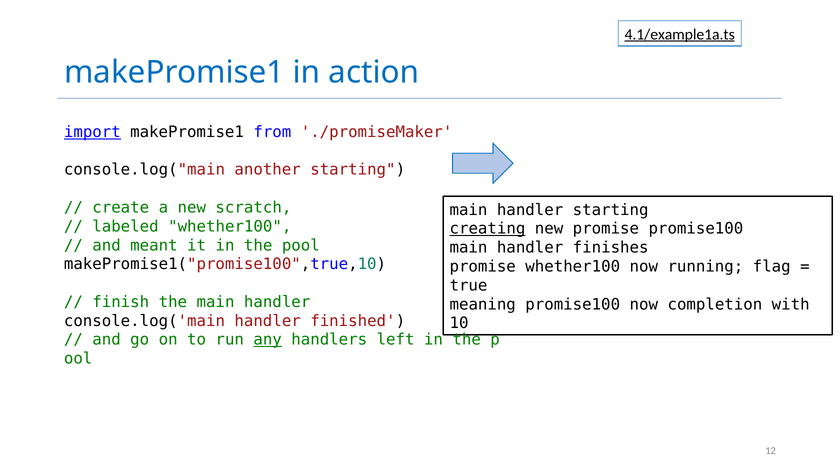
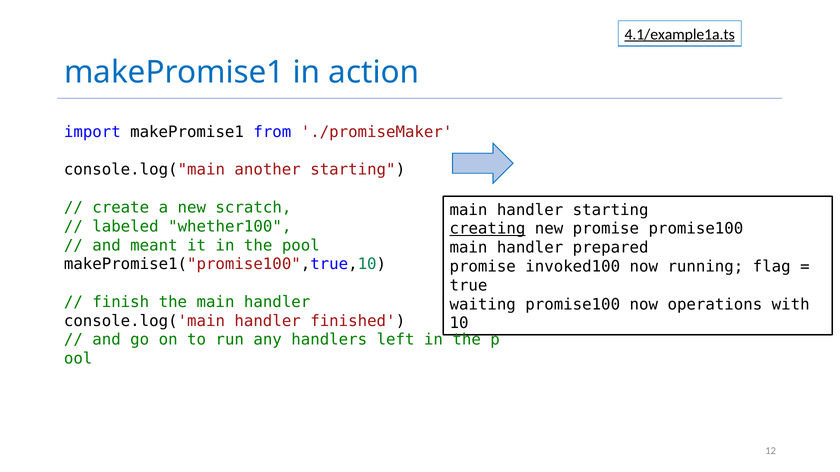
import underline: present -> none (92, 132)
finishes: finishes -> prepared (611, 248)
promise whether100: whether100 -> invoked100 (573, 267)
meaning: meaning -> waiting (483, 305)
completion: completion -> operations (715, 305)
any underline: present -> none (268, 340)
